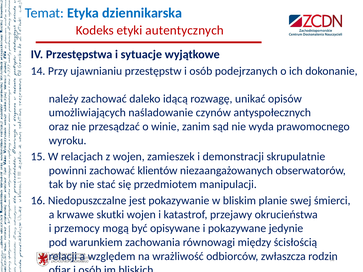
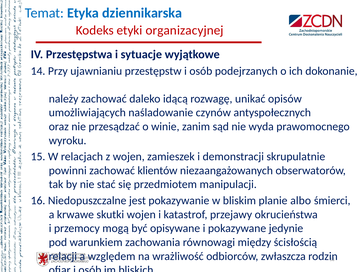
autentycznych: autentycznych -> organizacyjnej (185, 30)
swej: swej -> albo (301, 201)
